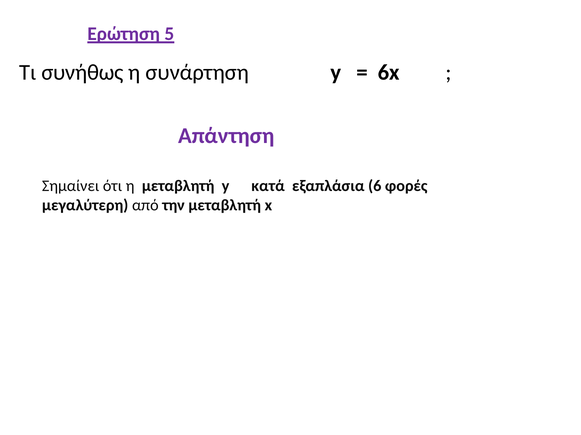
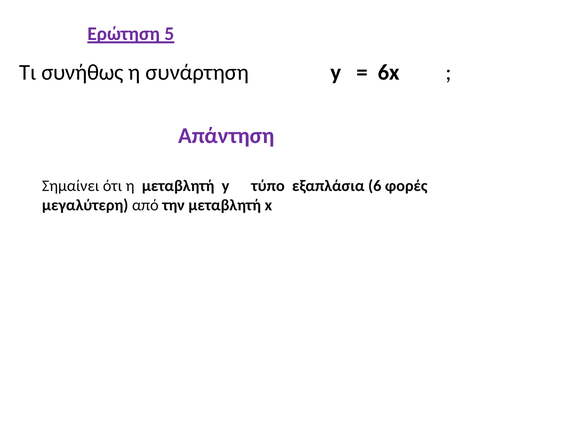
κατά: κατά -> τύπο (268, 186)
